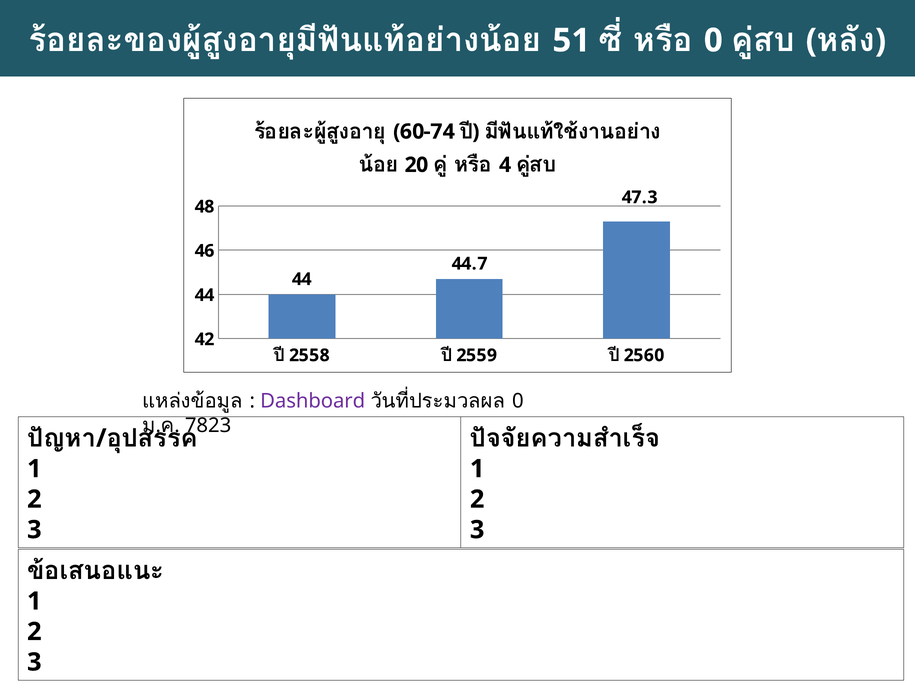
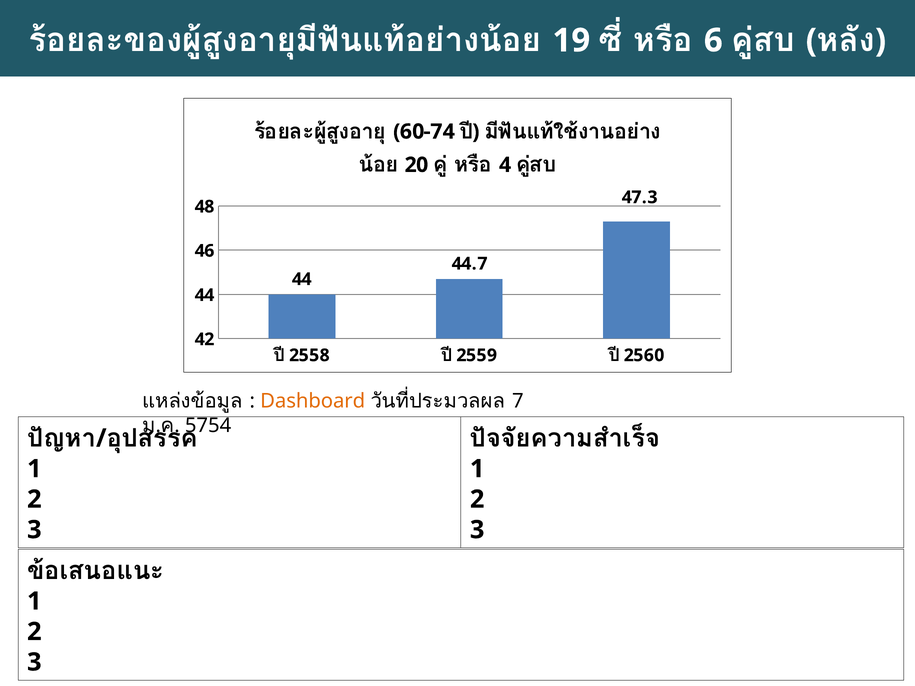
51: 51 -> 19 (571, 41)
0: 0 -> 6 (713, 41)
Dashboard colour: purple -> orange (313, 401)
0: 0 -> 7 (518, 401)
7823: 7823 -> 5754 (208, 426)
